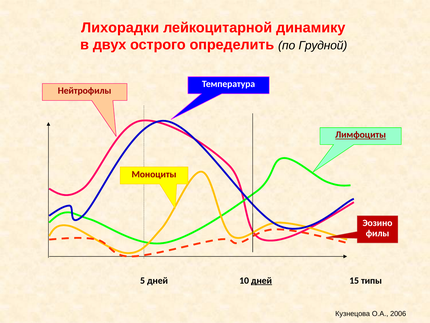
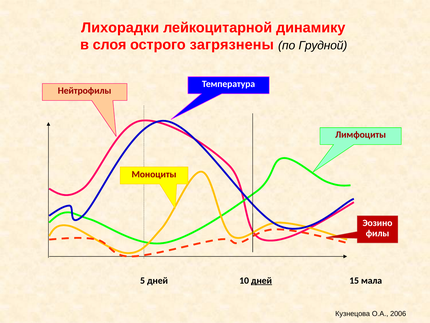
двух: двух -> слоя (110, 45)
определить: определить -> загрязнены (232, 45)
Лимфоциты underline: present -> none (361, 135)
типы: типы -> мала (372, 280)
